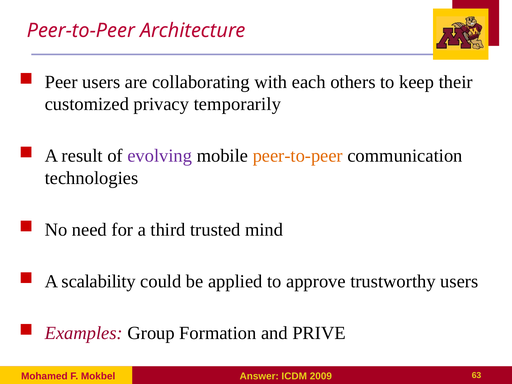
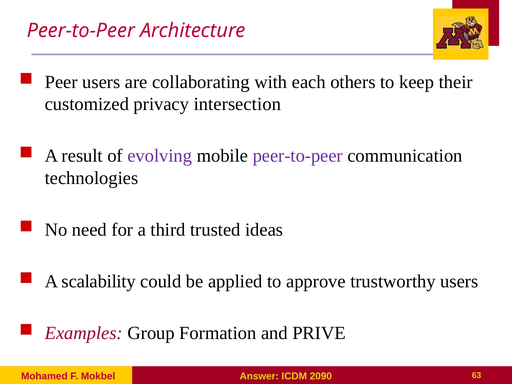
temporarily: temporarily -> intersection (237, 104)
peer-to-peer colour: orange -> purple (298, 156)
mind: mind -> ideas (264, 230)
2009: 2009 -> 2090 (321, 376)
